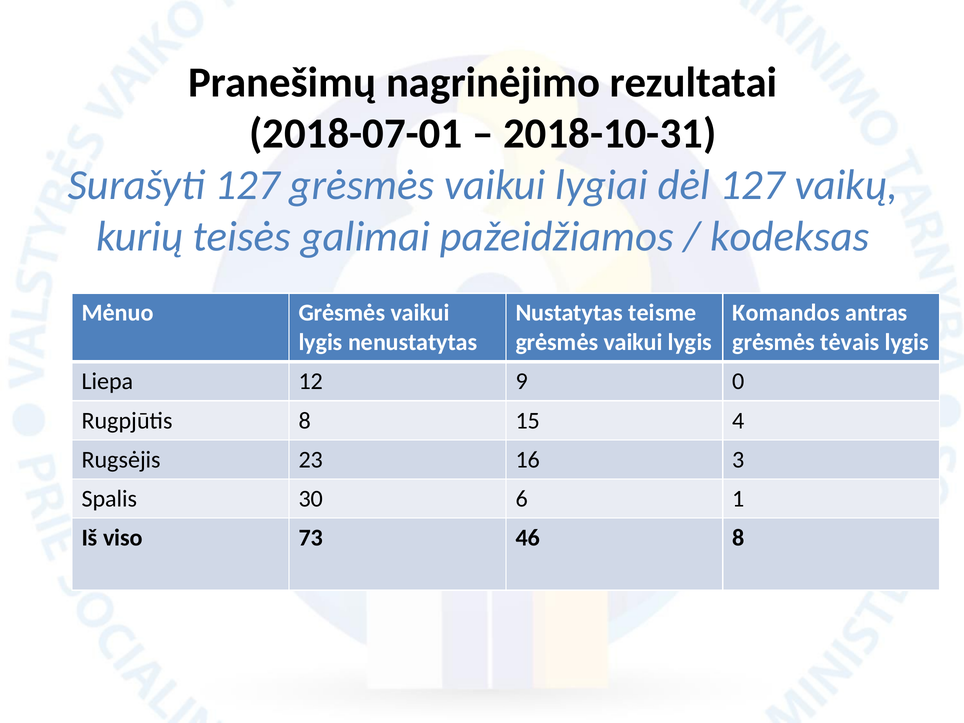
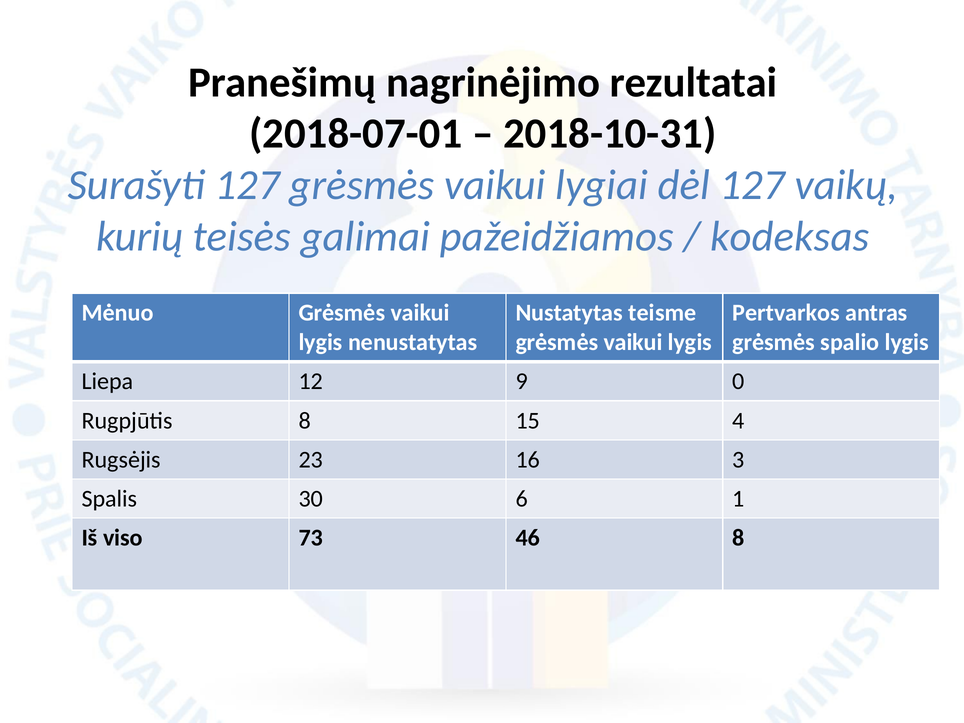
Komandos: Komandos -> Pertvarkos (786, 313)
tėvais: tėvais -> spalio (850, 342)
